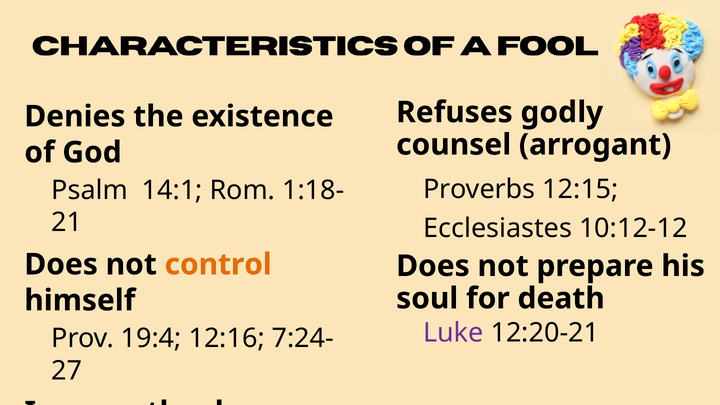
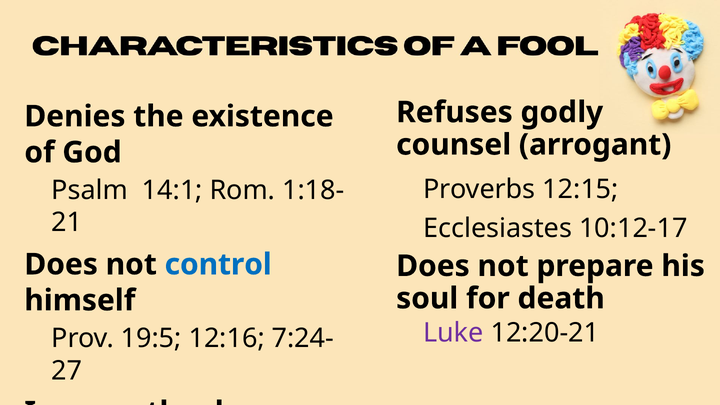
10:12-12: 10:12-12 -> 10:12-17 (633, 228)
control colour: orange -> blue (218, 264)
19:4: 19:4 -> 19:5 (151, 338)
